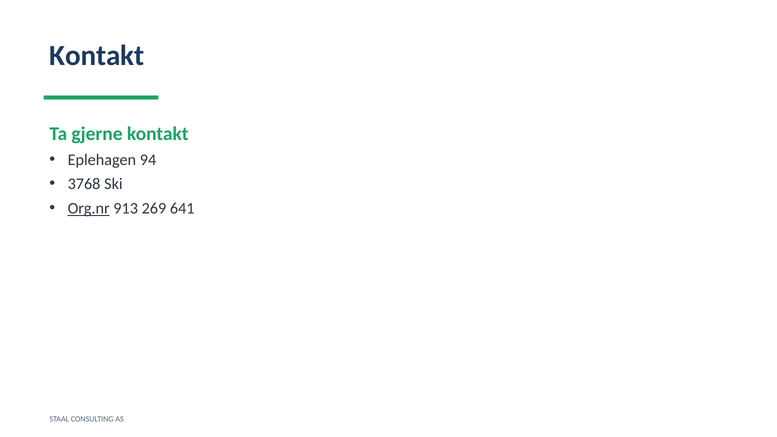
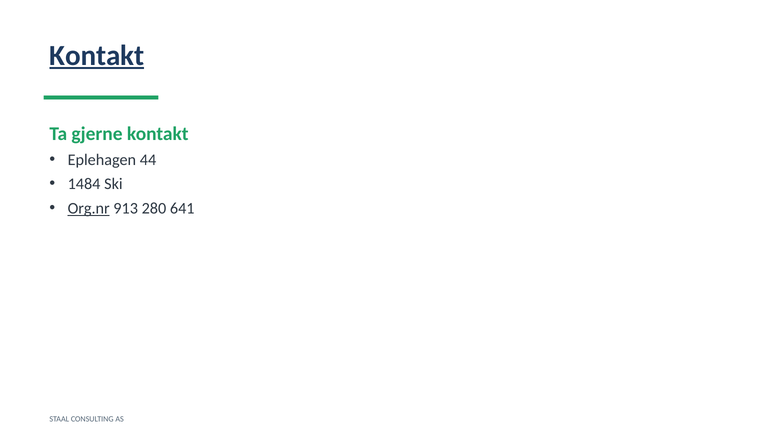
Kontakt underline: none -> present (97, 55)
94: 94 -> 44 (148, 160)
3768: 3768 -> 1484 (84, 184)
269: 269 -> 280 (154, 208)
